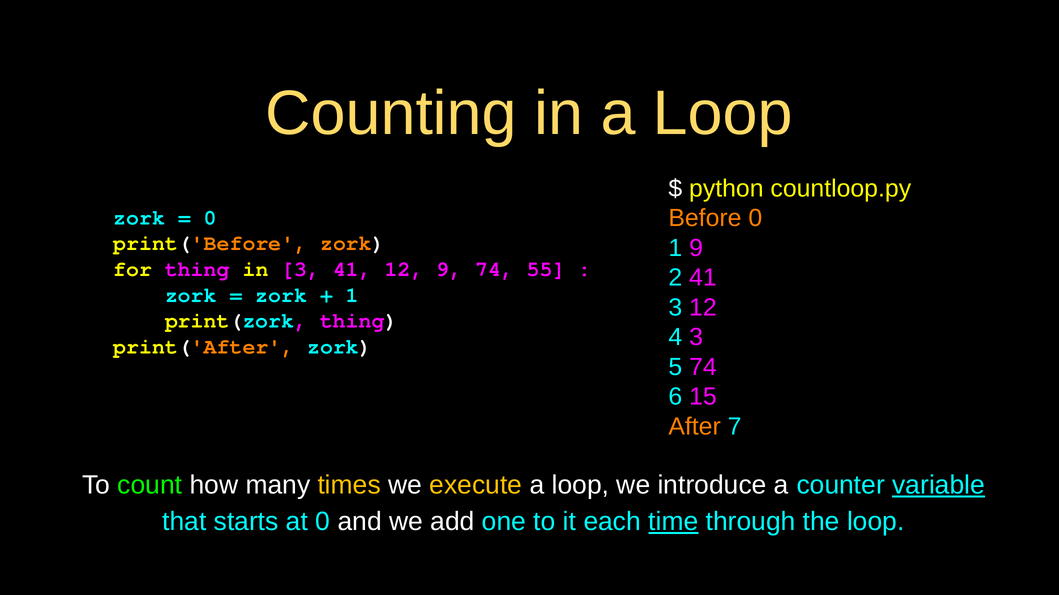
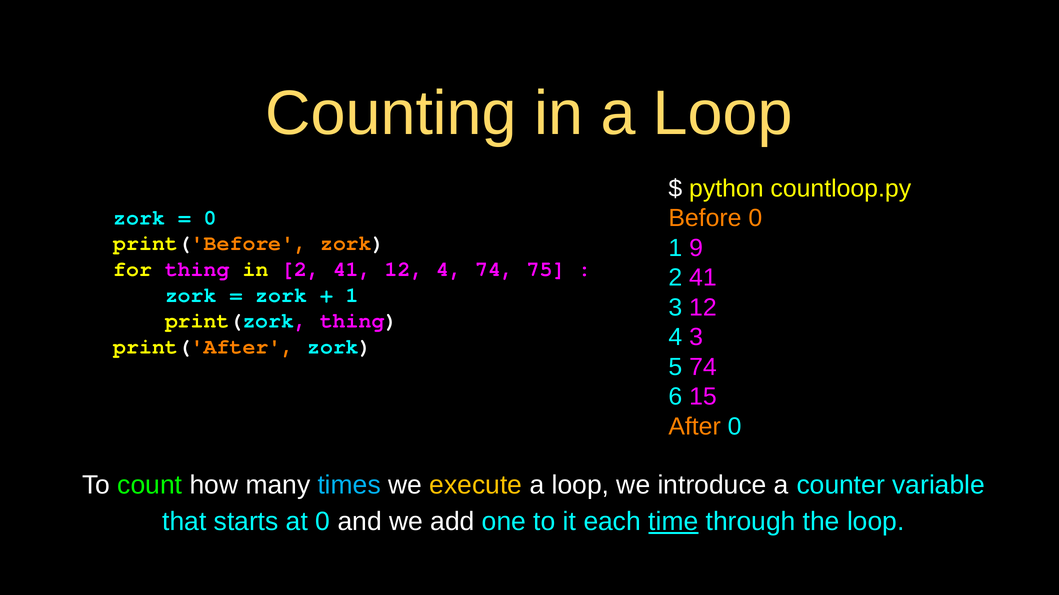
in 3: 3 -> 2 (301, 269)
41 12 9: 9 -> 4 (449, 269)
55: 55 -> 75 (546, 269)
After 7: 7 -> 0 (735, 427)
times colour: yellow -> light blue (349, 486)
variable underline: present -> none (939, 486)
